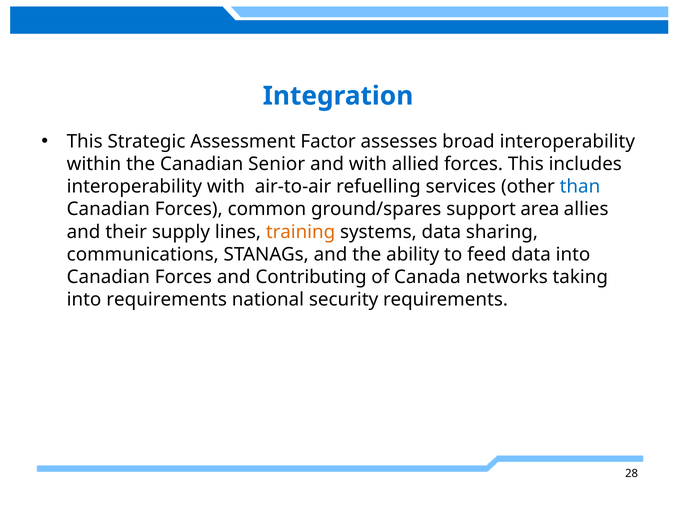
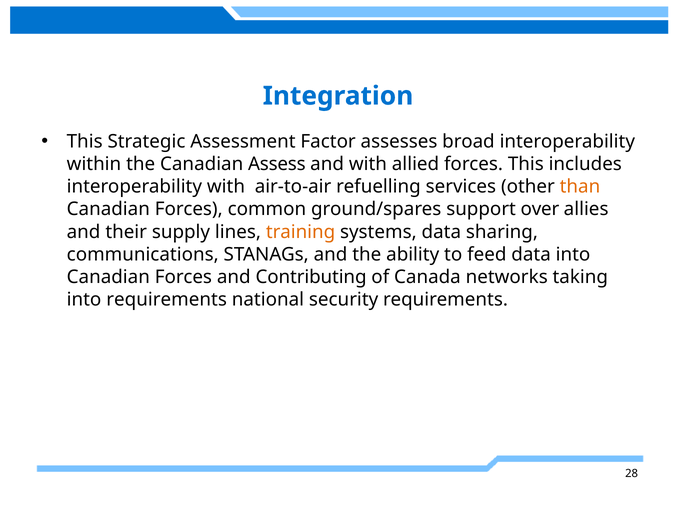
Senior: Senior -> Assess (277, 164)
than colour: blue -> orange (580, 187)
area: area -> over (540, 209)
